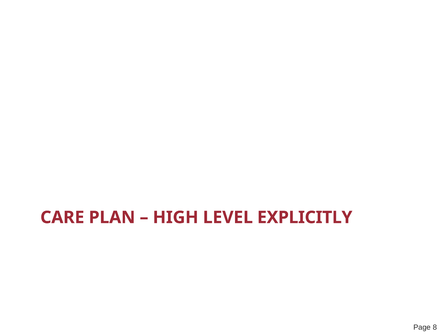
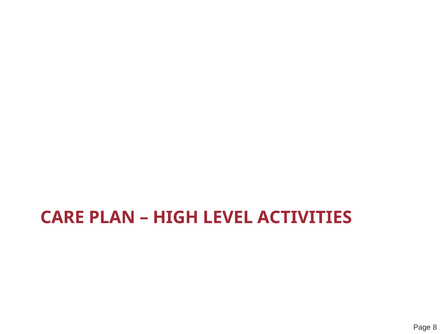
EXPLICITLY: EXPLICITLY -> ACTIVITIES (305, 217)
